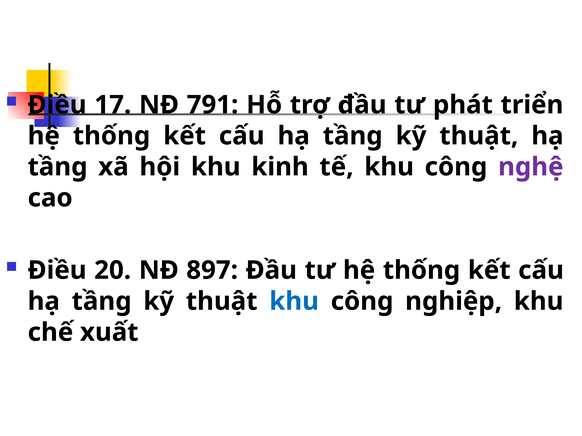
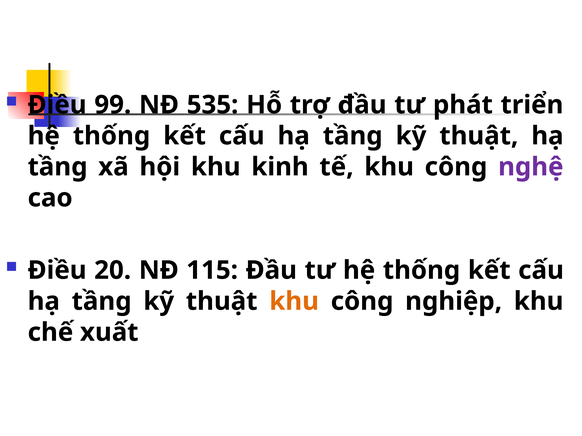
17: 17 -> 99 (113, 105)
791: 791 -> 535 (213, 105)
897: 897 -> 115 (212, 271)
khu colour: blue -> orange (294, 302)
